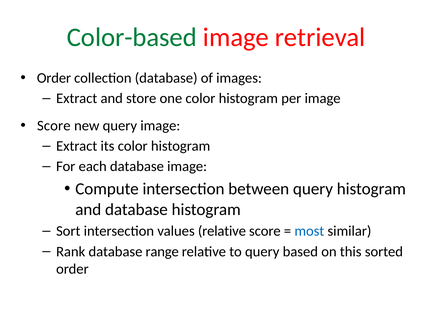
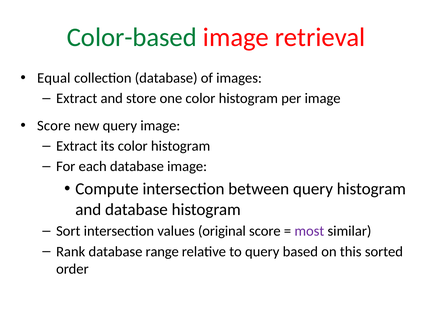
Order: Order -> Equal (54, 78)
values relative: relative -> original (222, 231)
most colour: blue -> purple (309, 231)
